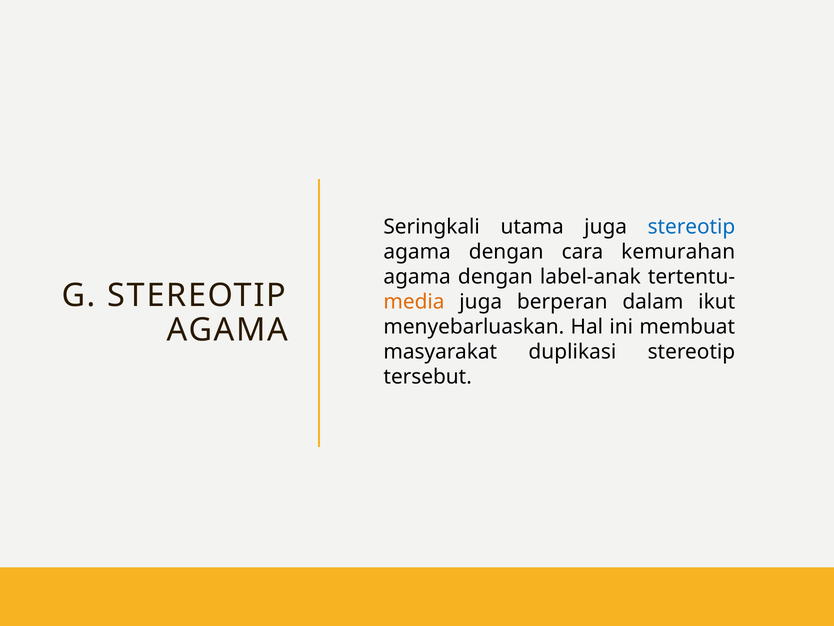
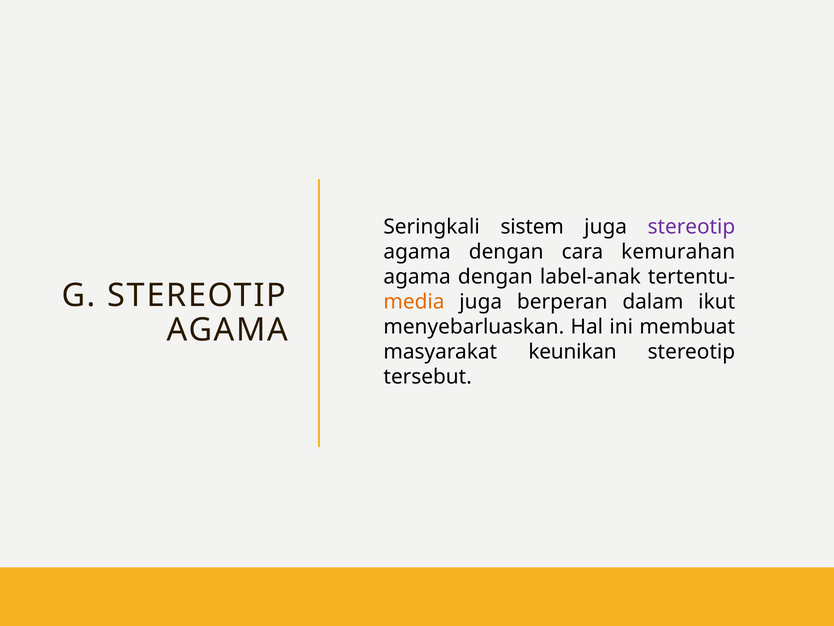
utama: utama -> sistem (532, 227)
stereotip colour: blue -> purple (691, 227)
duplikasi: duplikasi -> keunikan (573, 352)
